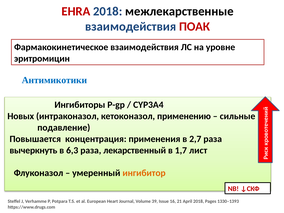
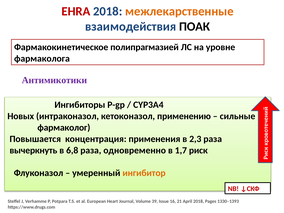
межлекарственные colour: black -> orange (179, 11)
ПОАК colour: red -> black (195, 26)
Фармакокинетическое взаимодействия: взаимодействия -> полипрагмазией (145, 47)
эритромицин: эритромицин -> фармаколога (42, 58)
Антимикотики colour: blue -> purple (54, 80)
подавление: подавление -> фармаколог (64, 128)
2,7: 2,7 -> 2,3 (195, 139)
6,3: 6,3 -> 6,8 (72, 150)
лекарственный: лекарственный -> одновременно (135, 150)
лист: лист -> риск (198, 150)
